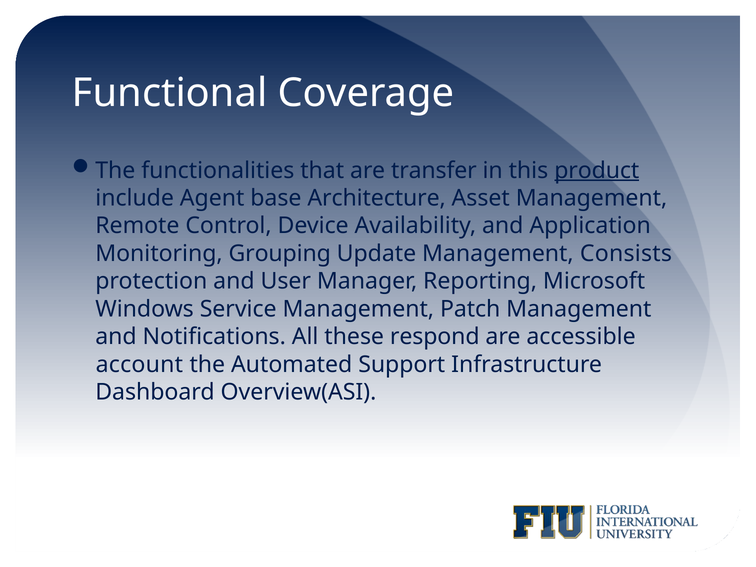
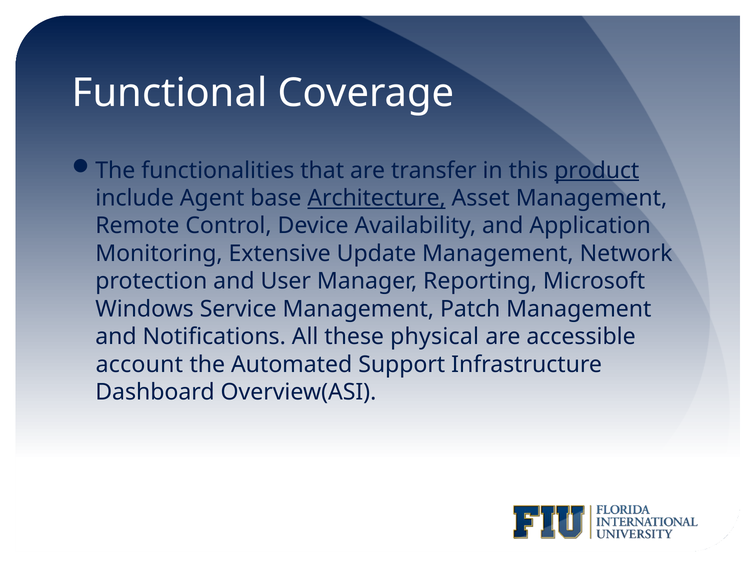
Architecture underline: none -> present (377, 198)
Grouping: Grouping -> Extensive (280, 254)
Consists: Consists -> Network (626, 254)
respond: respond -> physical (435, 337)
